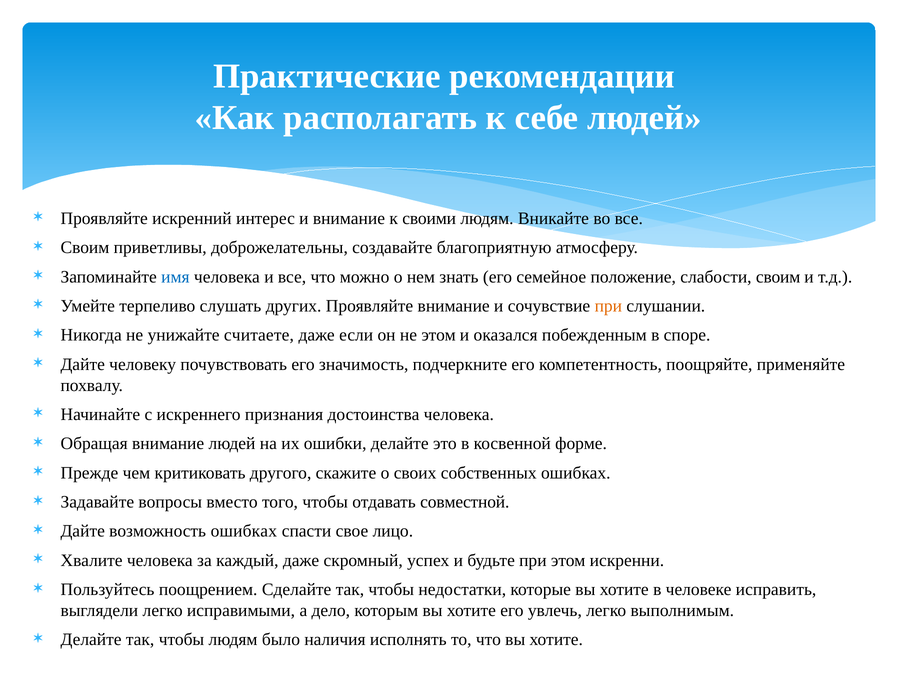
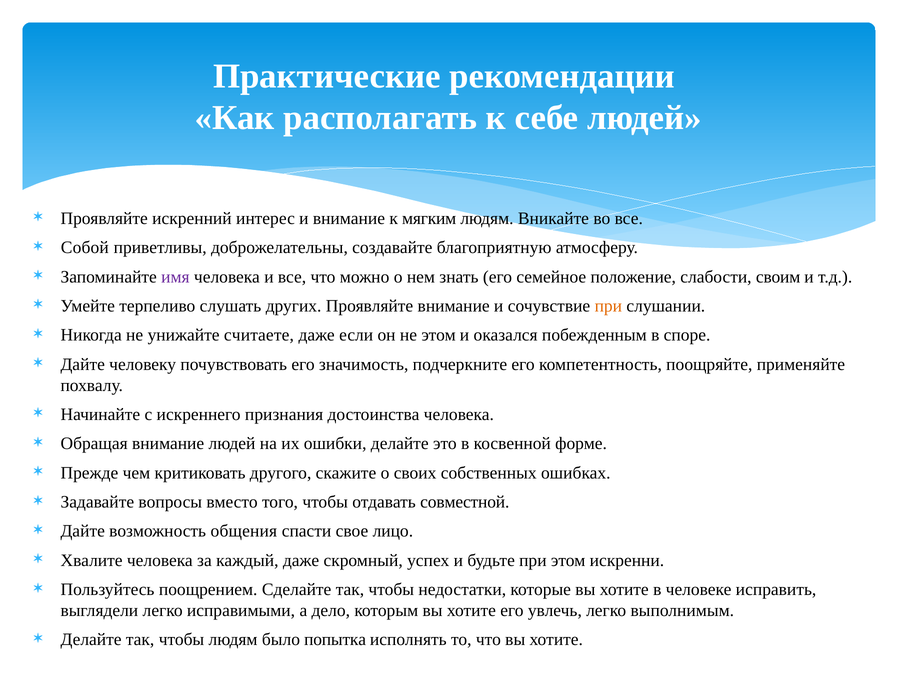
своими: своими -> мягким (429, 218)
Своим: Своим -> Собой (85, 248)
имя colour: blue -> purple (175, 277)
возможность ошибках: ошибках -> общения (244, 531)
наличия: наличия -> попытка (335, 639)
